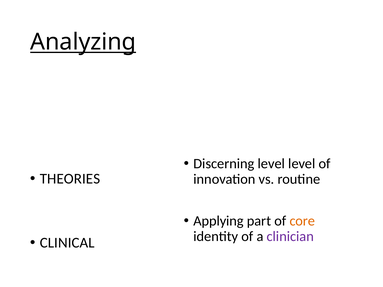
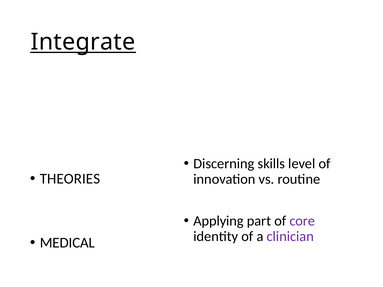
Analyzing: Analyzing -> Integrate (83, 42)
Discerning level: level -> skills (271, 164)
core colour: orange -> purple (302, 221)
CLINICAL: CLINICAL -> MEDICAL (67, 243)
